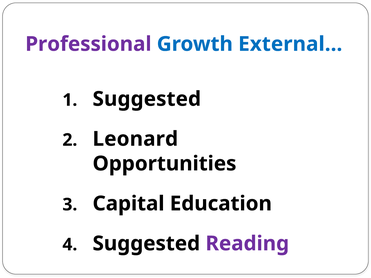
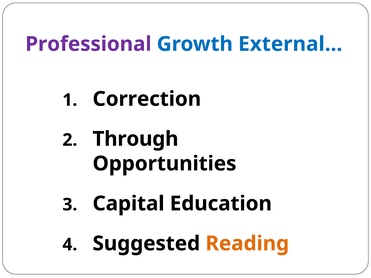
Suggested: Suggested -> Correction (147, 99)
Leonard: Leonard -> Through (135, 139)
Reading colour: purple -> orange (247, 244)
